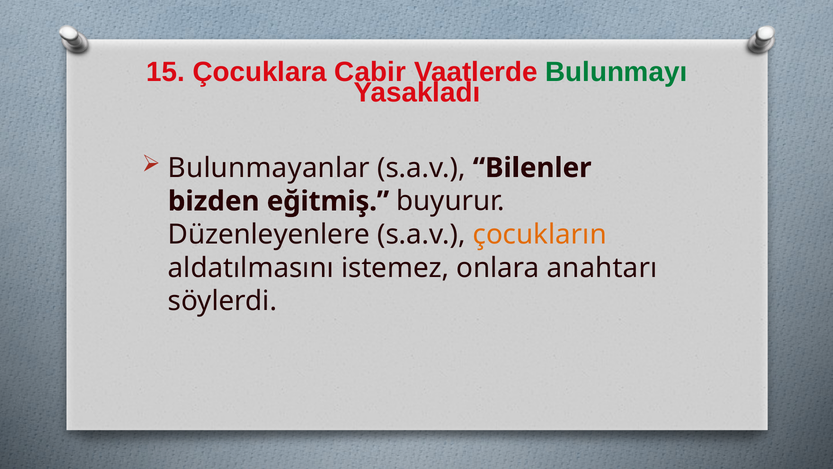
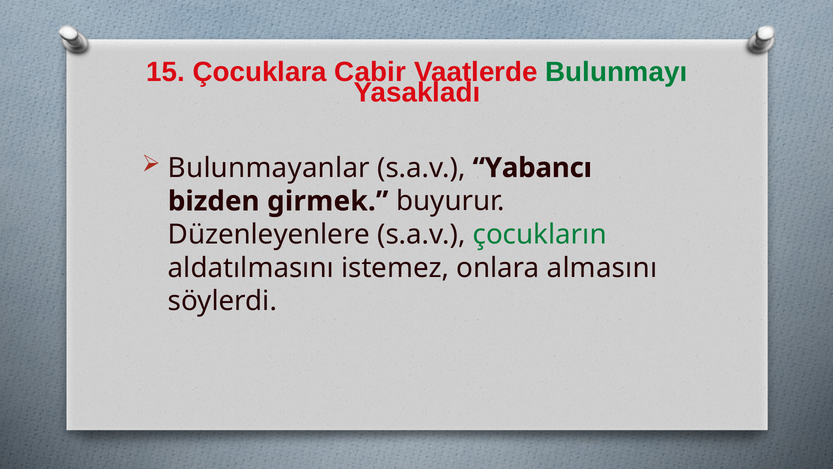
Bilenler: Bilenler -> Yabancı (532, 168)
eğitmiş: eğitmiş -> girmek (328, 201)
çocukların colour: orange -> green (540, 234)
anahtarı: anahtarı -> almasını (602, 268)
